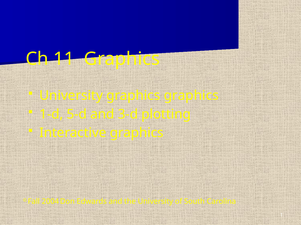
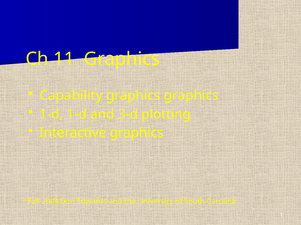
University: University -> Capability (71, 96)
1-d 5-d: 5-d -> 1-d (77, 114)
